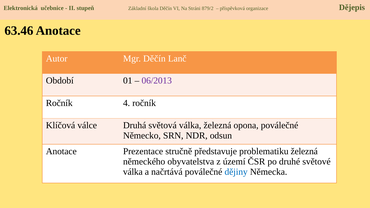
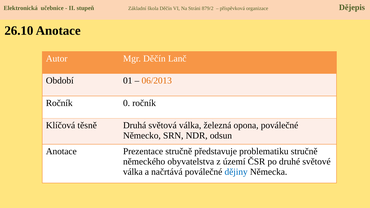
63.46: 63.46 -> 26.10 (19, 31)
06/2013 colour: purple -> orange (157, 81)
4: 4 -> 0 (127, 103)
válce: válce -> těsně (87, 125)
problematiku železná: železná -> stručně (304, 151)
